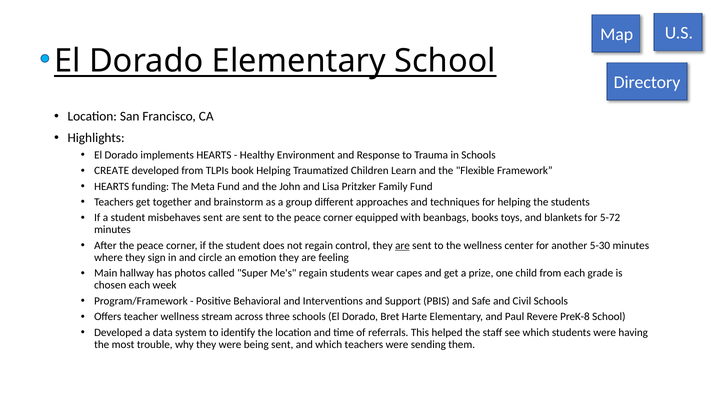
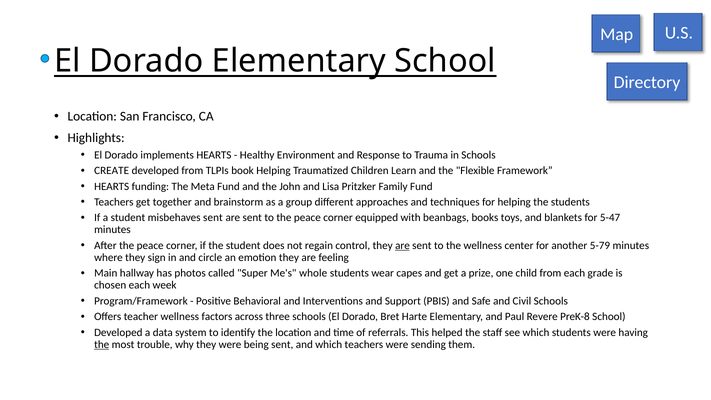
5-72: 5-72 -> 5-47 (610, 218)
5-30: 5-30 -> 5-79 (600, 245)
Me's regain: regain -> whole (313, 273)
stream: stream -> factors (217, 317)
the underline: none -> present (102, 344)
